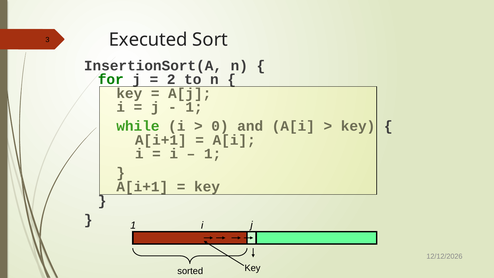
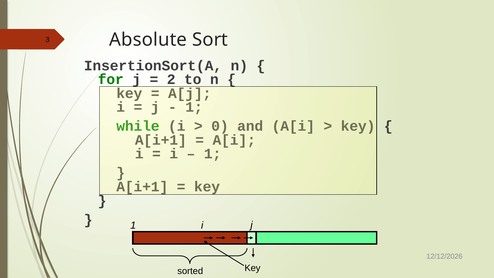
Executed: Executed -> Absolute (148, 40)
